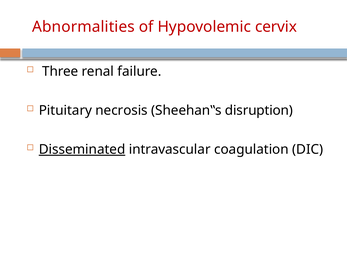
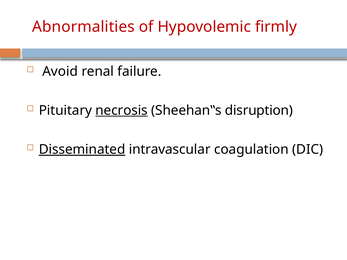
cervix: cervix -> firmly (276, 27)
Three: Three -> Avoid (60, 71)
necrosis underline: none -> present (122, 111)
